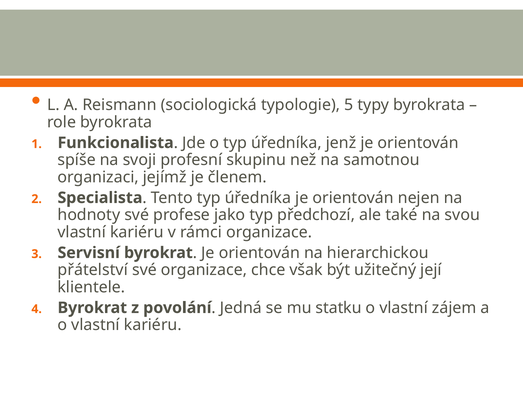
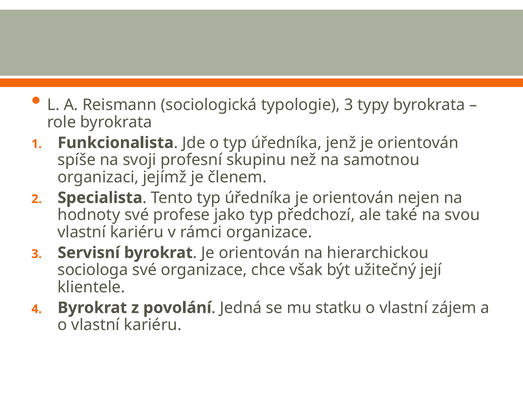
typologie 5: 5 -> 3 (349, 105)
přátelství: přátelství -> sociologa (93, 270)
